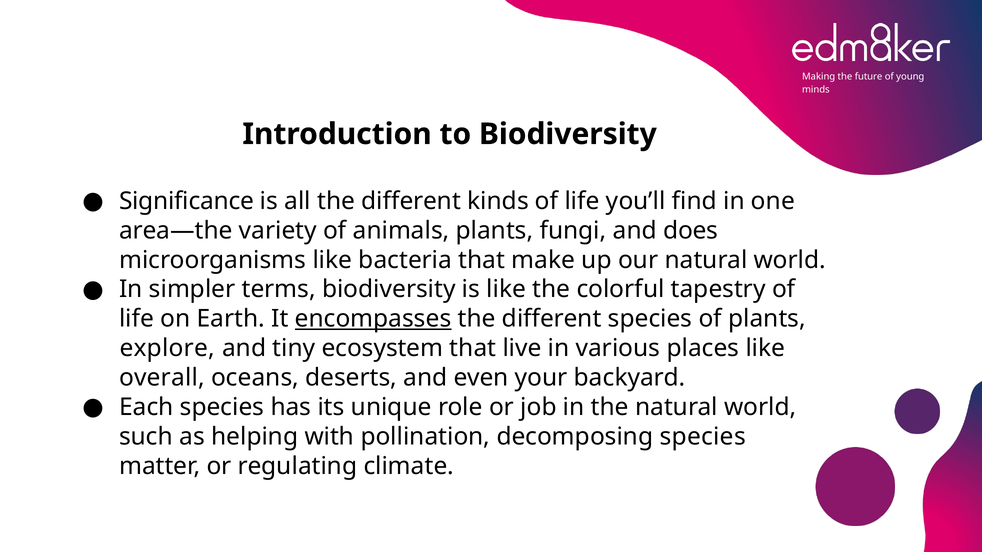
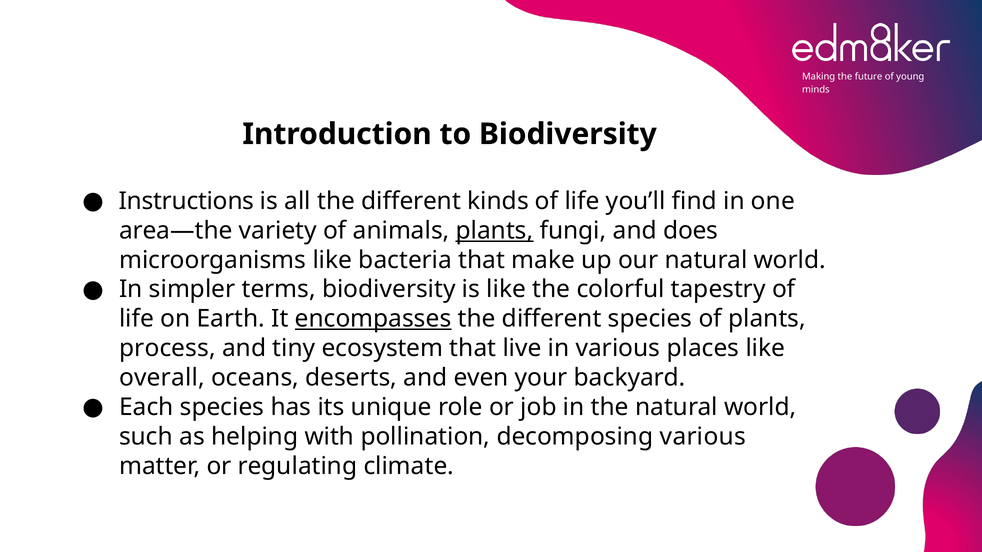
Significance: Significance -> Instructions (186, 201)
plants underline: none -> present (495, 231)
explore: explore -> process (167, 348)
decomposing species: species -> various (703, 437)
